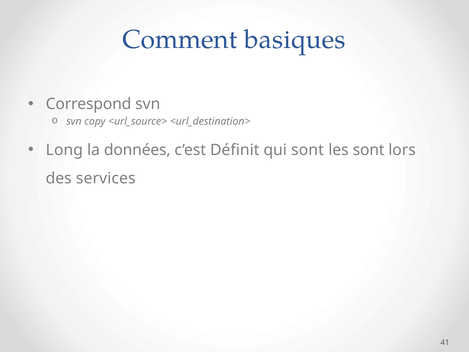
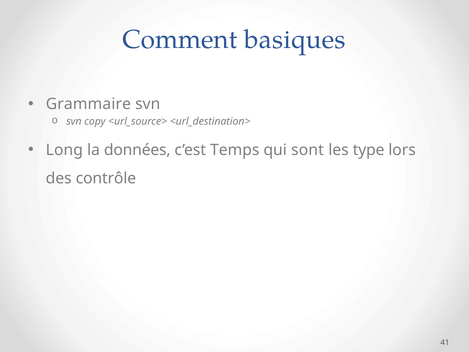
Correspond: Correspond -> Grammaire (88, 104)
Définit: Définit -> Temps (235, 150)
les sont: sont -> type (369, 150)
services: services -> contrôle (106, 178)
